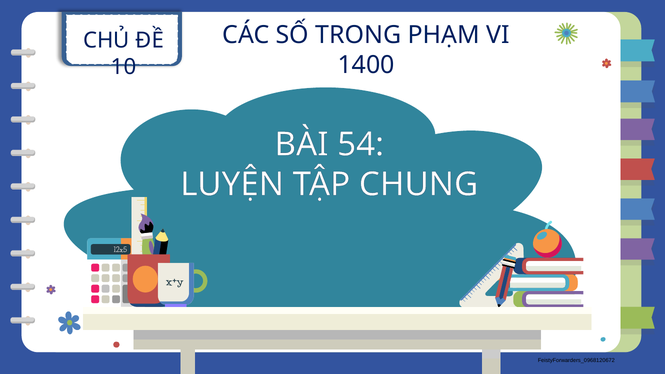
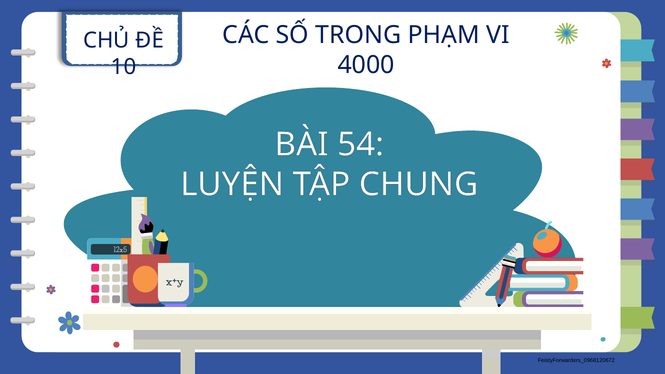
1400: 1400 -> 4000 (366, 65)
